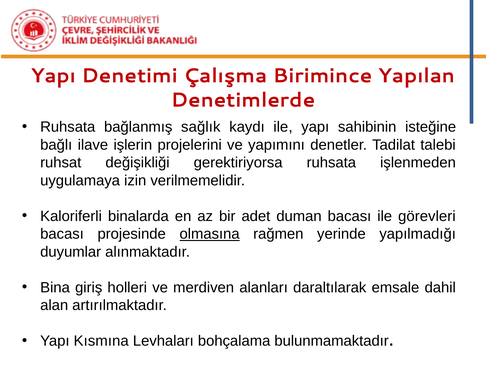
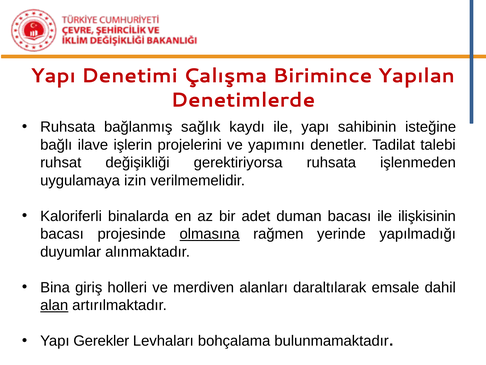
görevleri: görevleri -> ilişkisinin (427, 216)
alan underline: none -> present (54, 305)
Kısmına: Kısmına -> Gerekler (101, 341)
